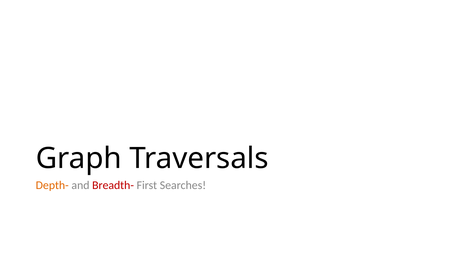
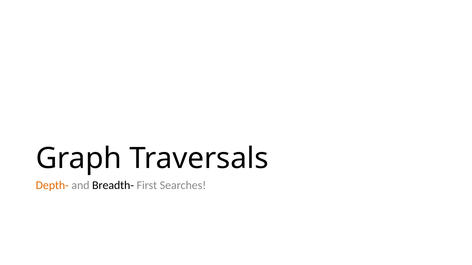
Breadth- colour: red -> black (113, 186)
